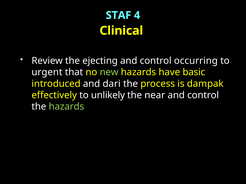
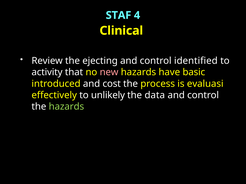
occurring: occurring -> identified (196, 61)
urgent: urgent -> activity (47, 72)
new colour: light green -> pink (109, 72)
dari: dari -> cost (112, 84)
dampak: dampak -> evaluasi (205, 84)
near: near -> data (155, 95)
